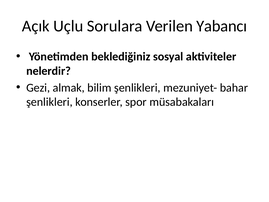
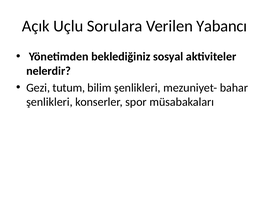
almak: almak -> tutum (69, 88)
